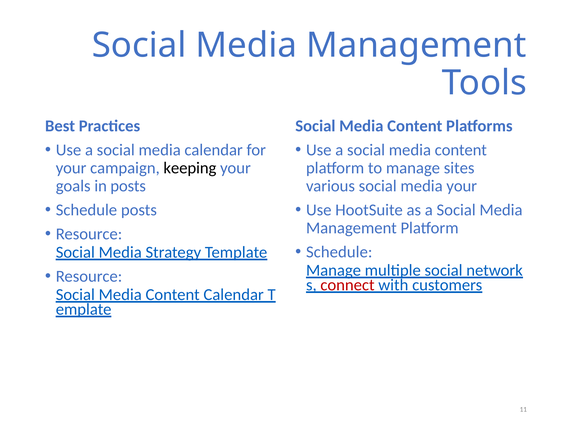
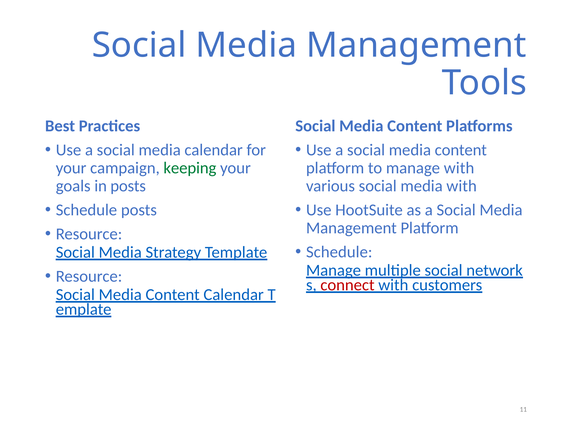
keeping colour: black -> green (190, 168)
manage sites: sites -> with (459, 168)
media your: your -> with (462, 186)
